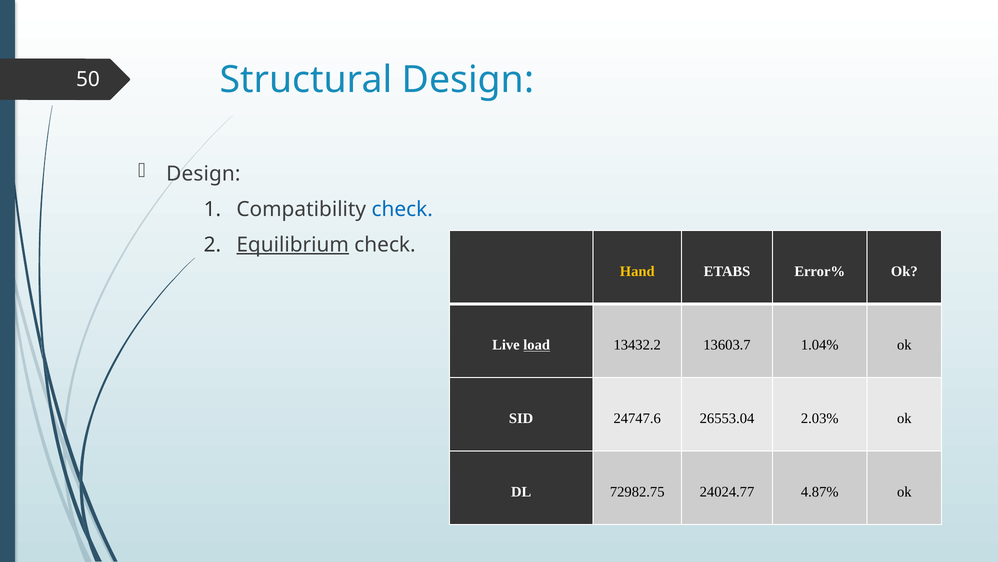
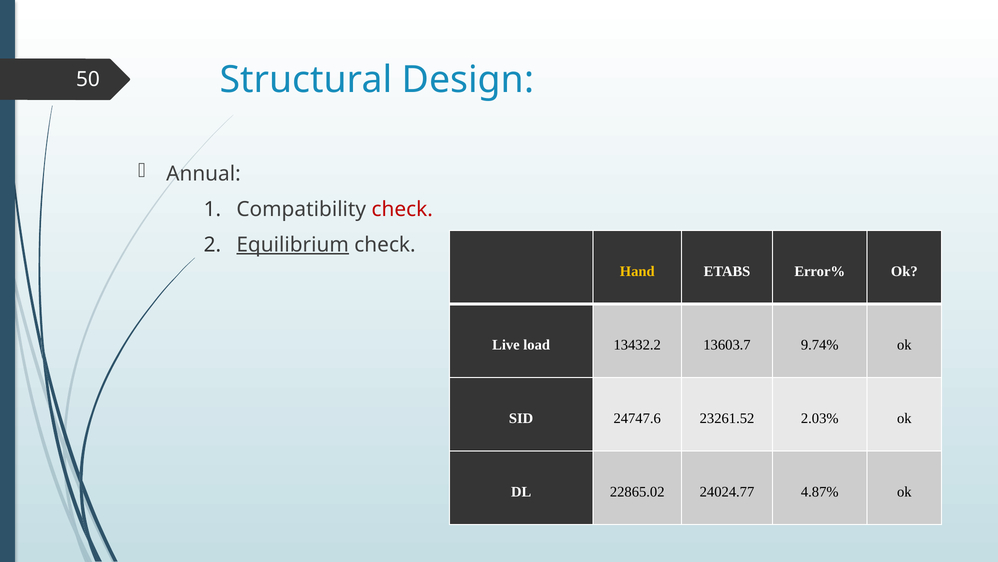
Design: Design -> Annual (203, 174)
check colour: blue -> red (402, 209)
load underline: present -> none (537, 345)
1.04%: 1.04% -> 9.74% (820, 345)
26553.04: 26553.04 -> 23261.52 (727, 418)
72982.75: 72982.75 -> 22865.02 (637, 491)
